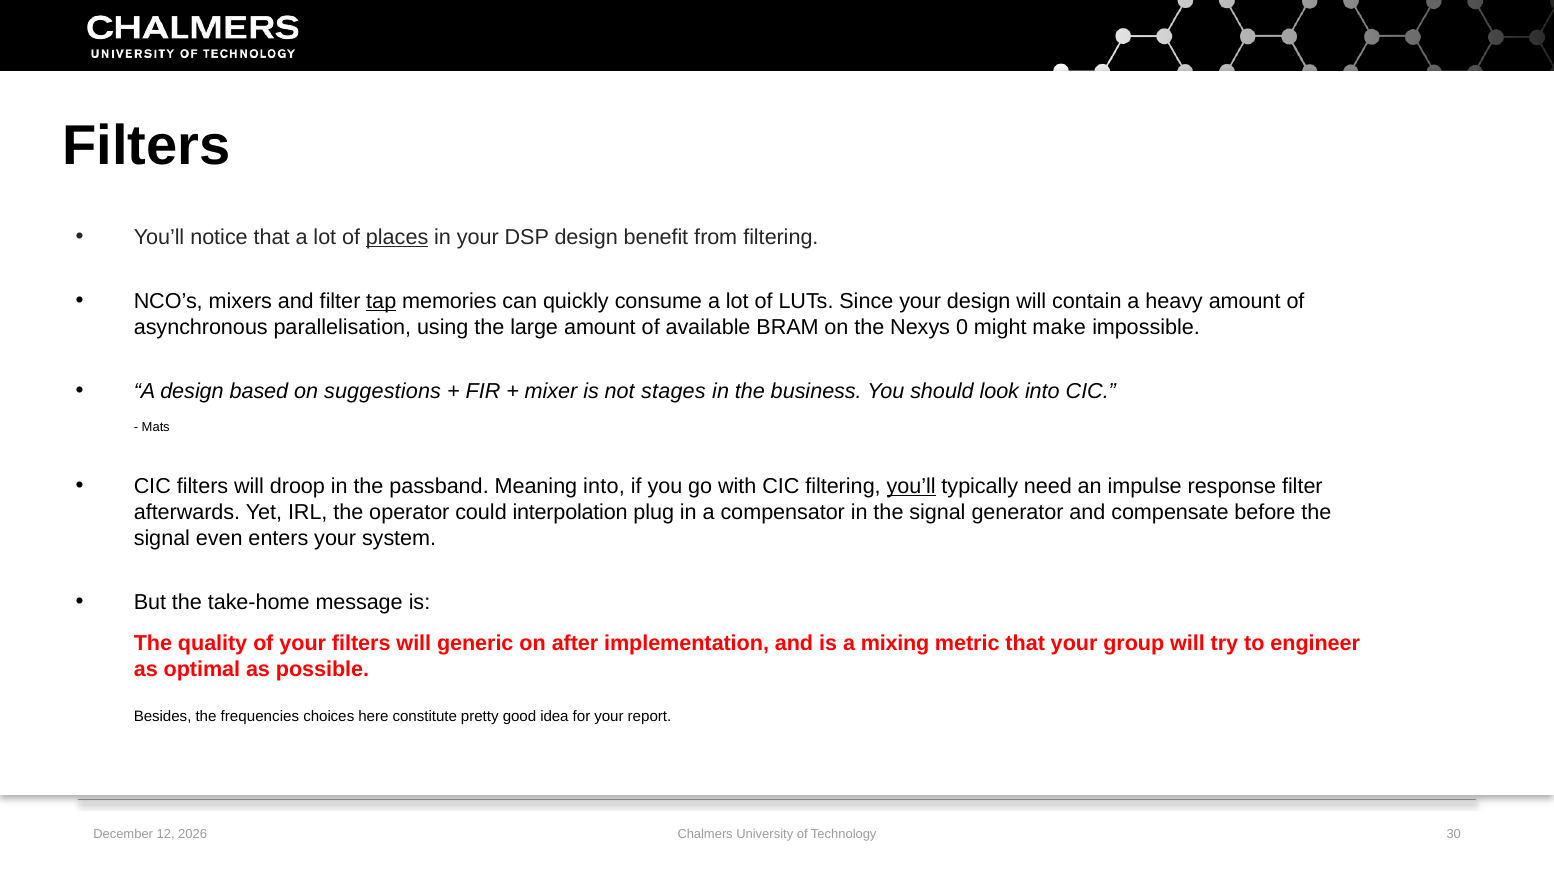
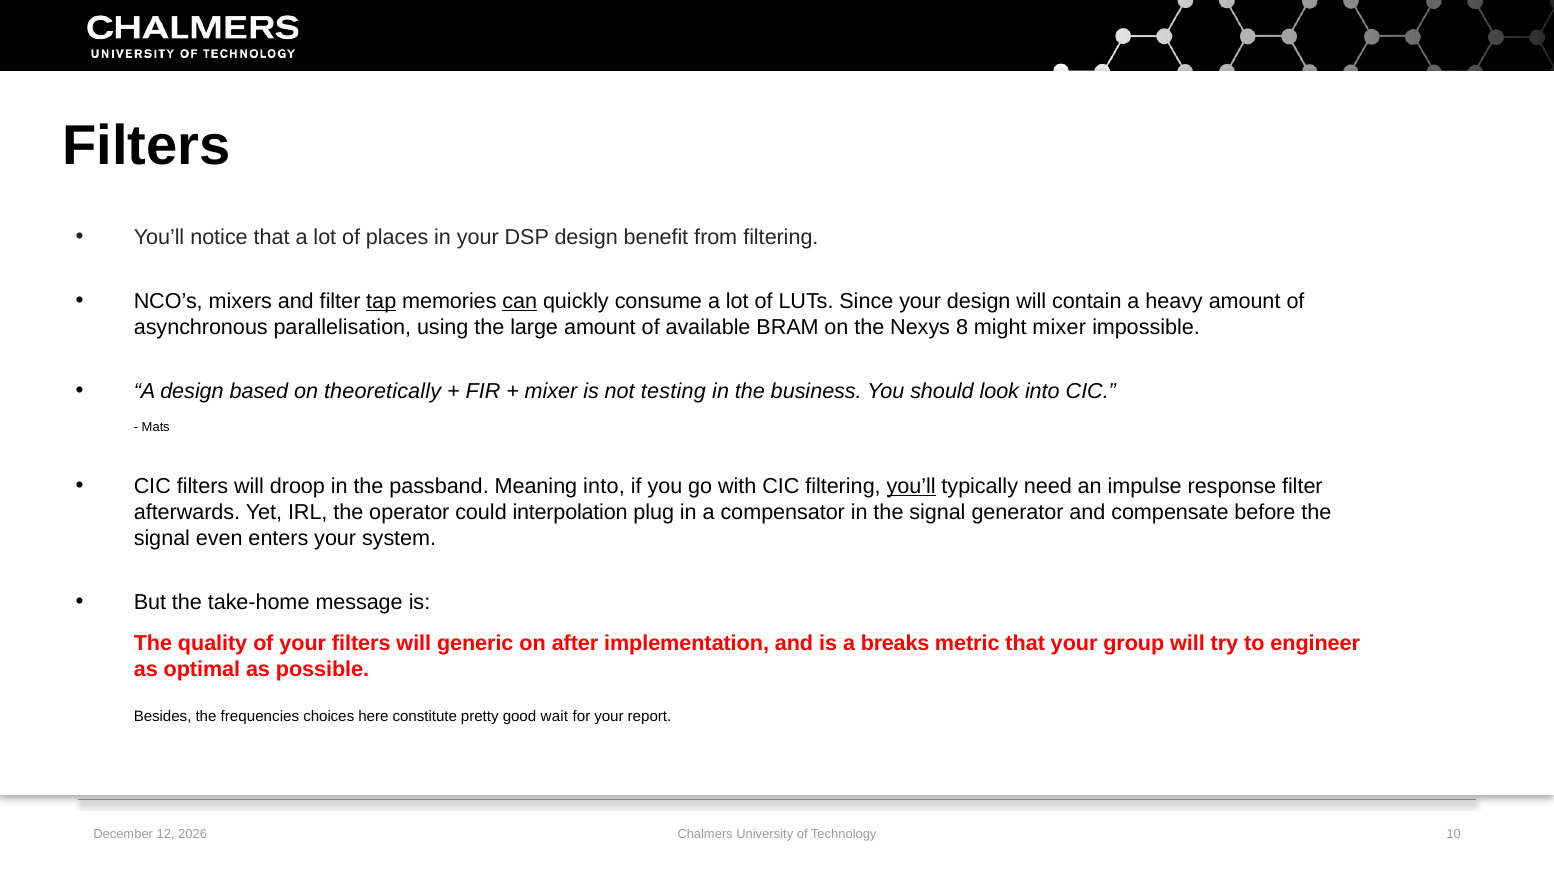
places underline: present -> none (397, 237)
can underline: none -> present (520, 301)
0: 0 -> 8 (962, 327)
might make: make -> mixer (1059, 327)
suggestions: suggestions -> theoretically (383, 391)
stages: stages -> testing (673, 391)
mixing: mixing -> breaks (895, 644)
idea: idea -> wait (554, 717)
30: 30 -> 10 (1454, 834)
